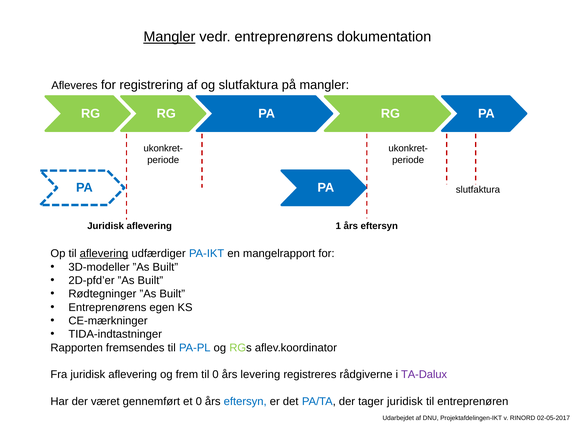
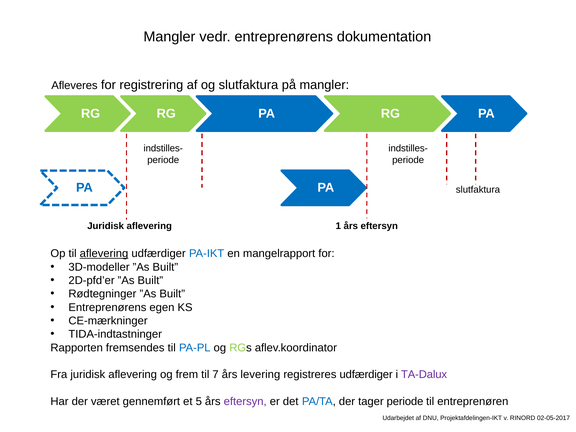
Mangler underline: present -> none (169, 37)
ukonkret-: ukonkret- -> indstilles- (163, 148)
ukonkret-: ukonkret- -> indstilles- (408, 148)
til 0: 0 -> 7 (216, 375)
registreres rådgiverne: rådgiverne -> udfærdiger (366, 375)
et 0: 0 -> 5 (199, 401)
eftersyn colour: blue -> purple (245, 401)
tager juridisk: juridisk -> periode (405, 401)
